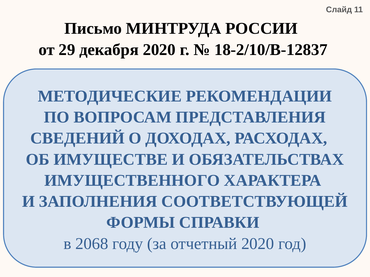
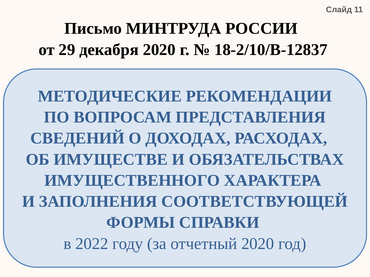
2068: 2068 -> 2022 (92, 244)
